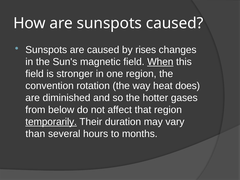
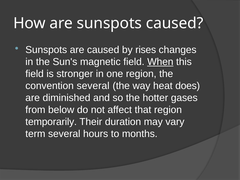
convention rotation: rotation -> several (93, 86)
temporarily underline: present -> none (51, 122)
than: than -> term (35, 134)
